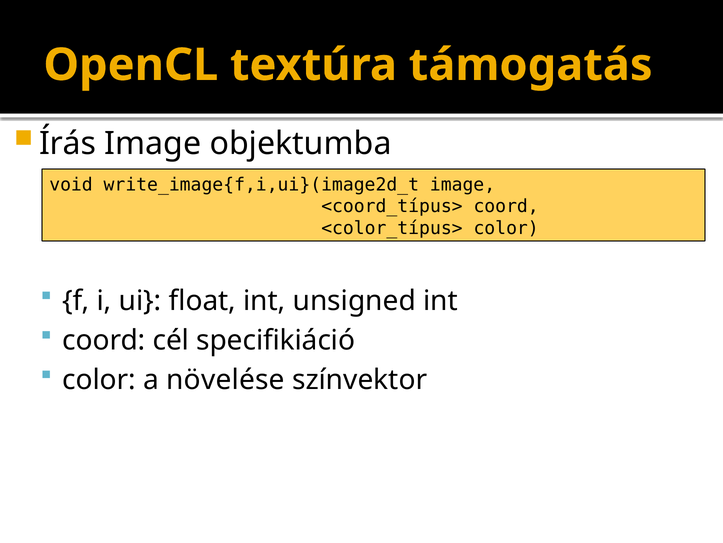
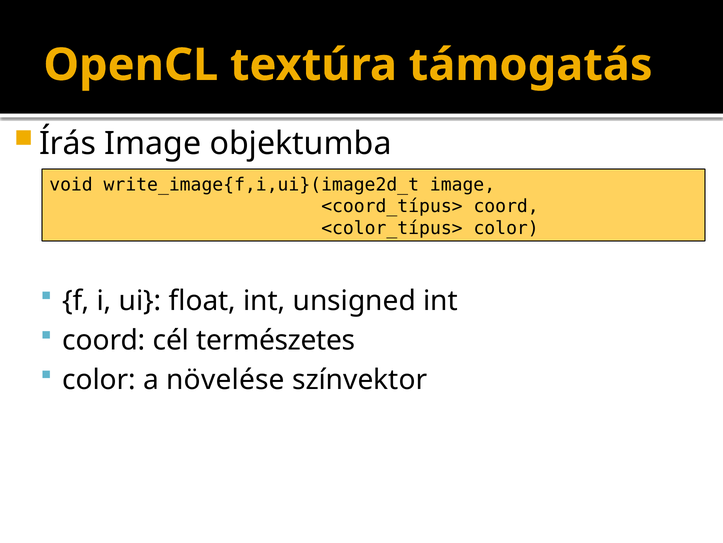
specifikiáció: specifikiáció -> természetes (276, 340)
